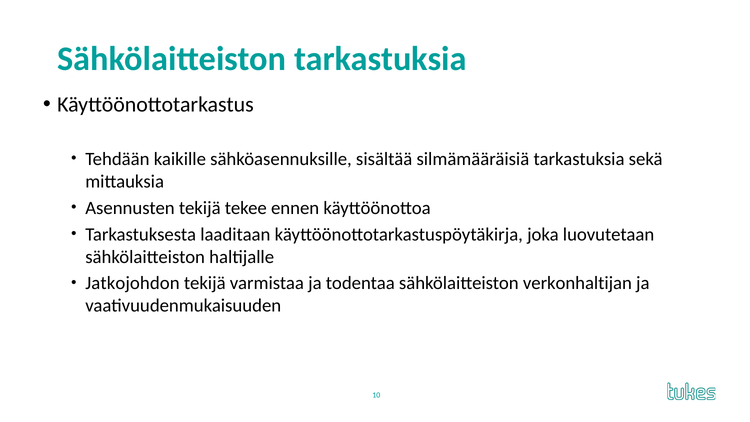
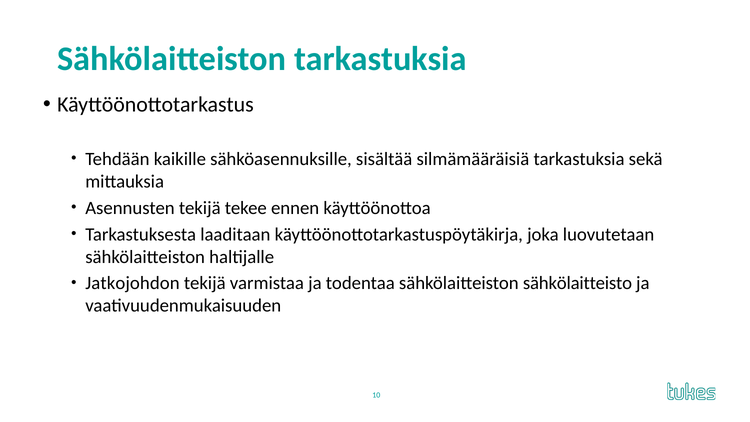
verkonhaltijan: verkonhaltijan -> sähkölaitteisto (577, 283)
